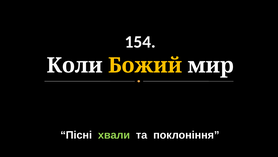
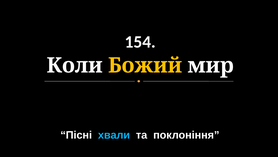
хвали colour: light green -> light blue (114, 135)
